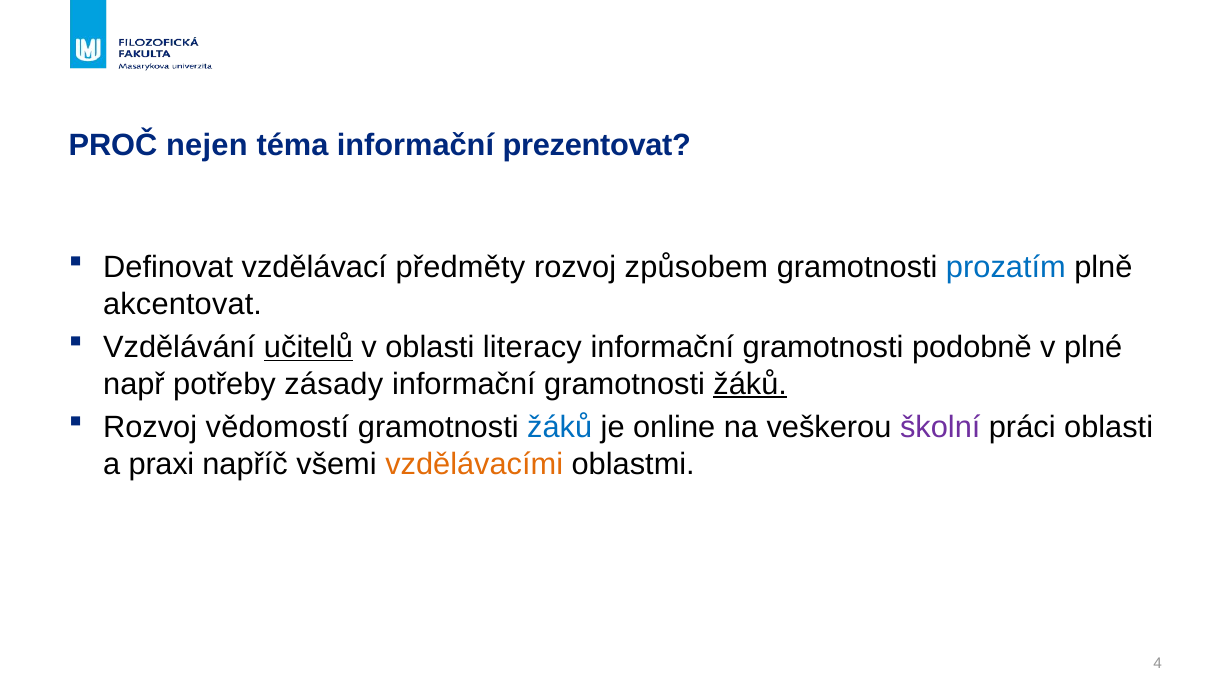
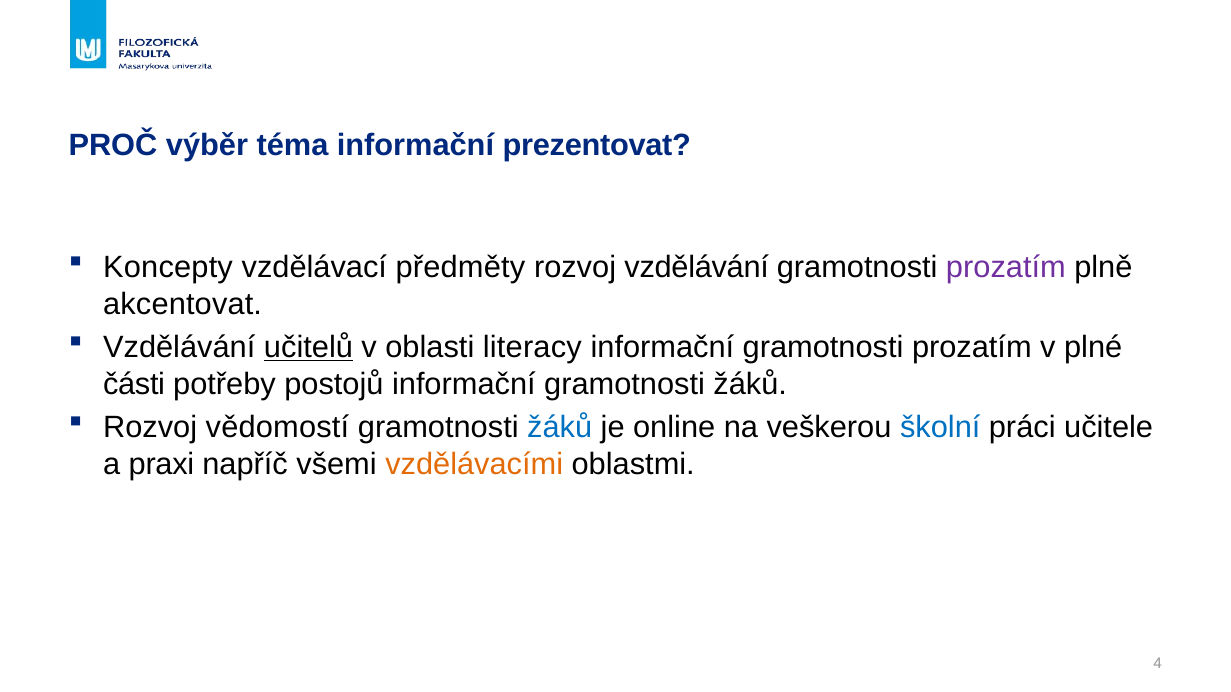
nejen: nejen -> výběr (207, 146)
Definovat: Definovat -> Koncepty (168, 267)
rozvoj způsobem: způsobem -> vzdělávání (697, 267)
prozatím colour: blue -> purple (1006, 267)
informační gramotnosti podobně: podobně -> prozatím (972, 347)
např: např -> části (134, 384)
zásady: zásady -> postojů (334, 384)
žáků underline: present -> none (750, 384)
školní colour: purple -> blue (940, 427)
práci oblasti: oblasti -> učitele (1109, 427)
